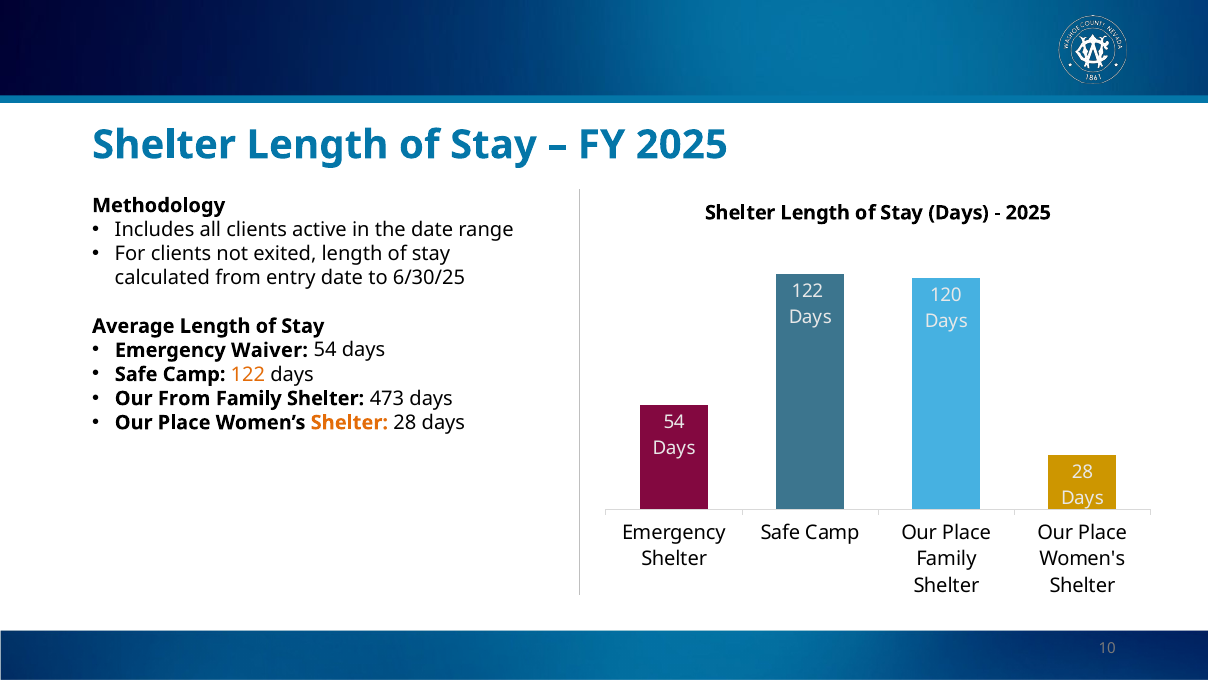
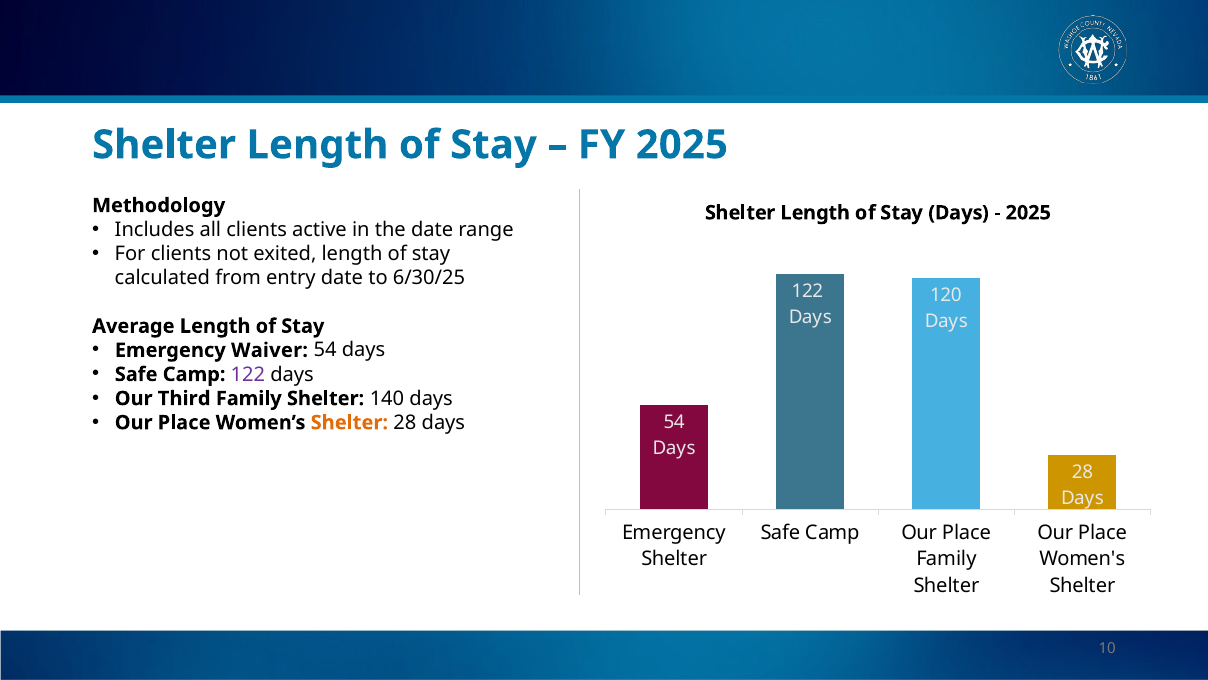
122 colour: orange -> purple (248, 374)
Our From: From -> Third (184, 398)
473: 473 -> 140 (387, 398)
